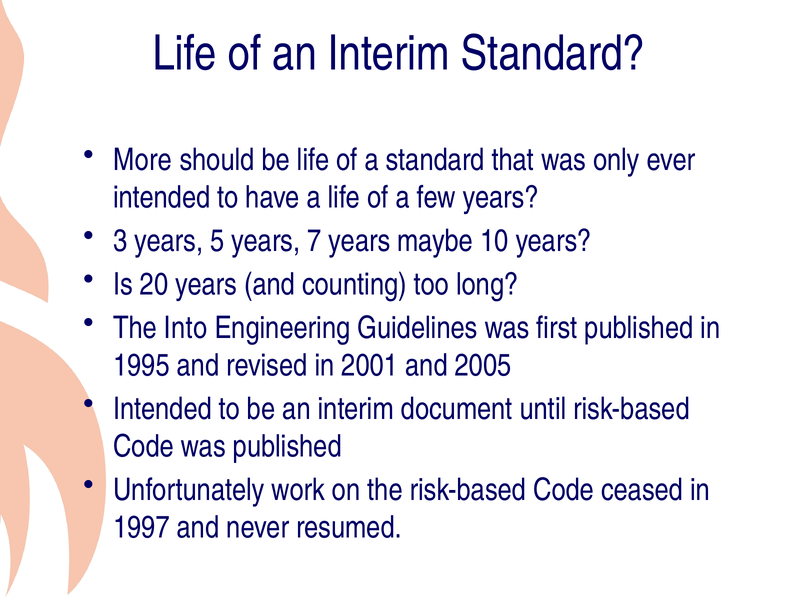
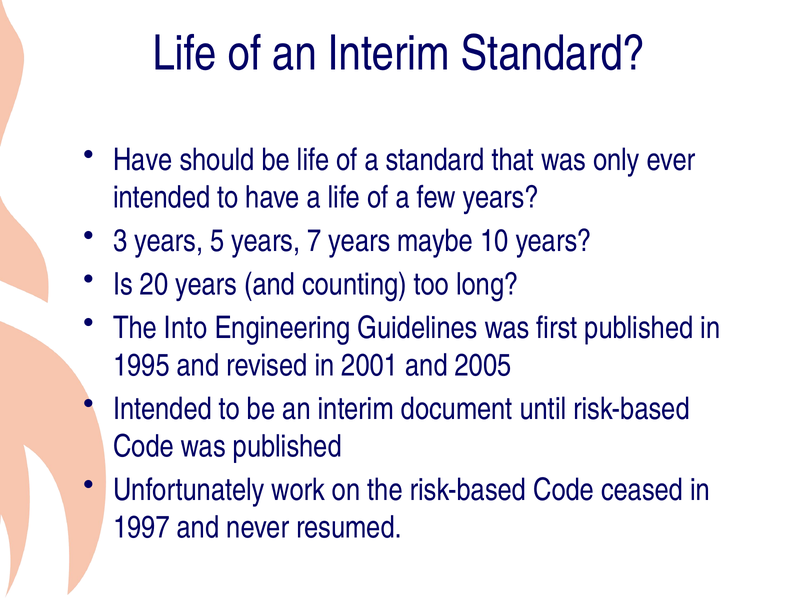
More: More -> Have (143, 160)
